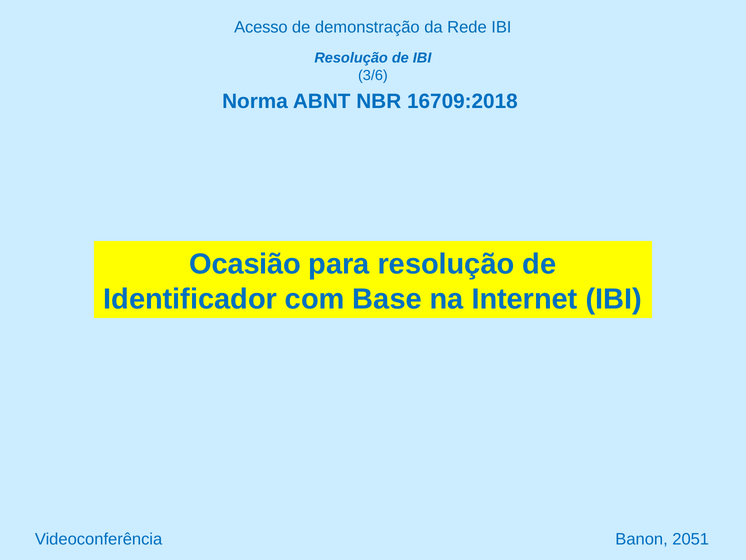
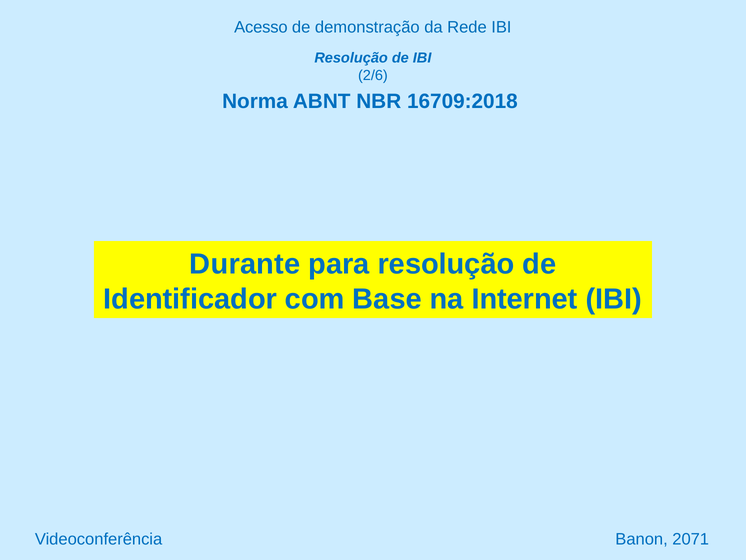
3/6: 3/6 -> 2/6 (373, 76)
Ocasião: Ocasião -> Durante (245, 264)
2051: 2051 -> 2071 (691, 539)
